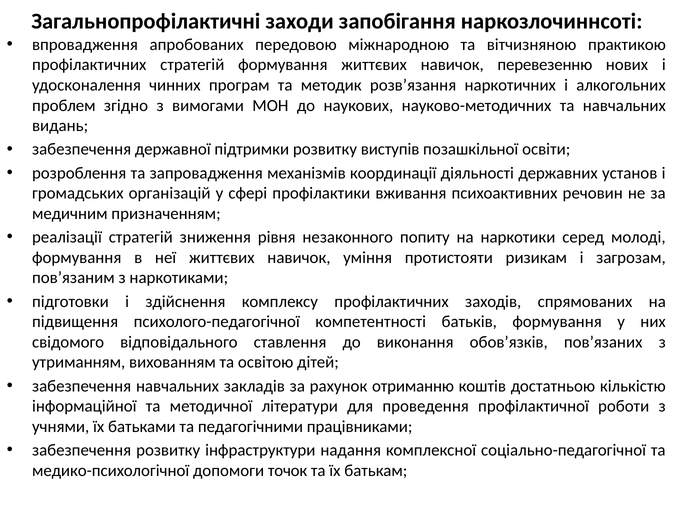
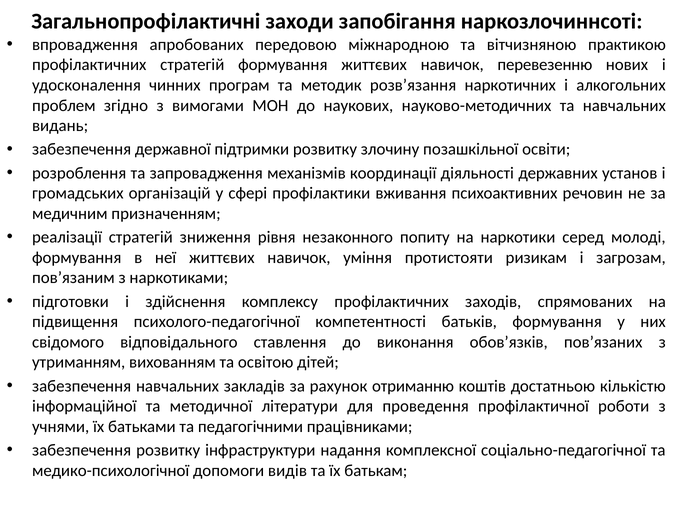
виступів: виступів -> злочину (390, 149)
точок: точок -> видів (287, 470)
